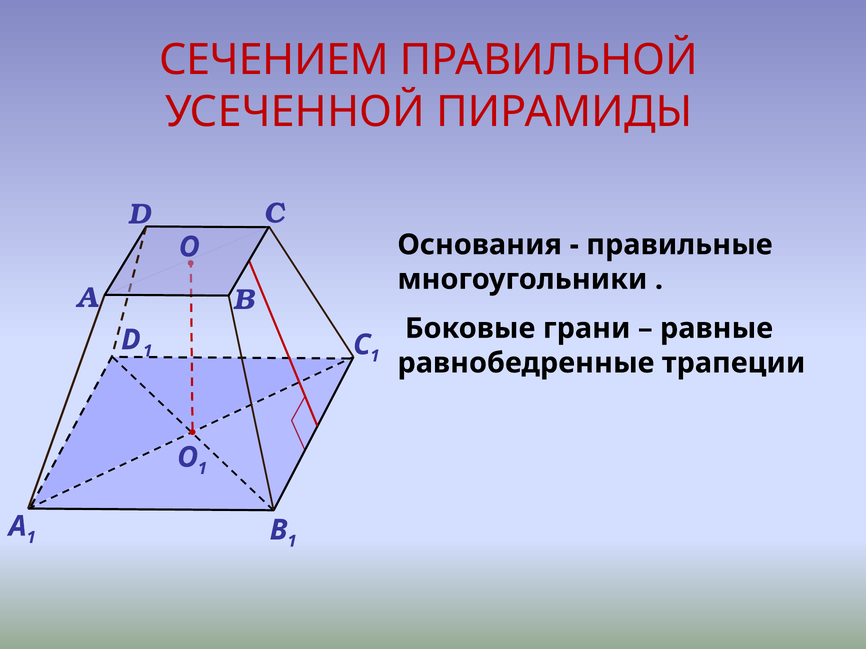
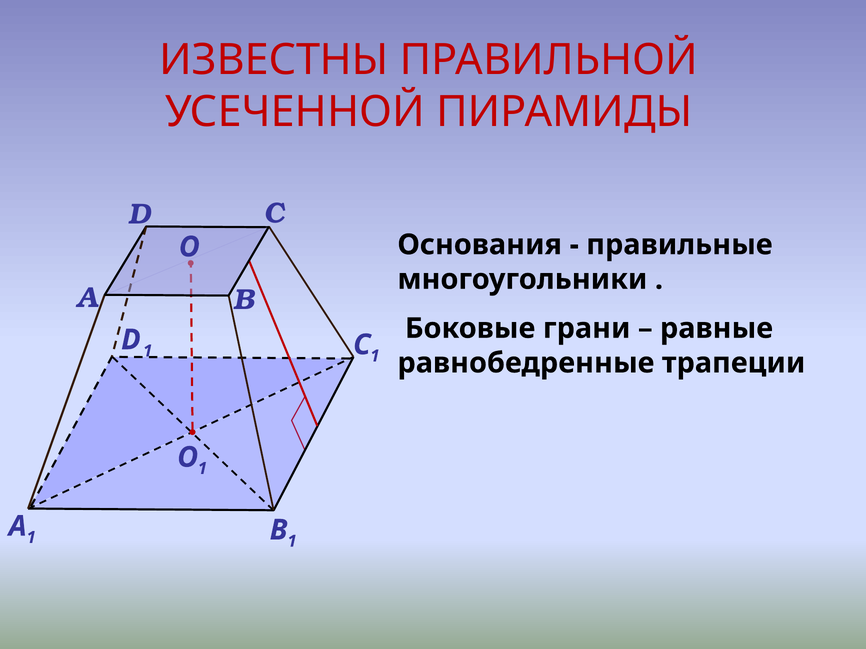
СЕЧЕНИЕМ: СЕЧЕНИЕМ -> ИЗВЕСТНЫ (274, 60)
